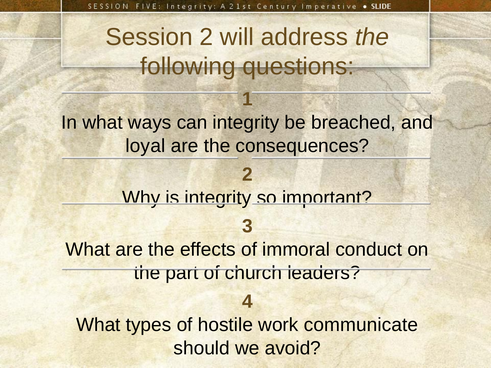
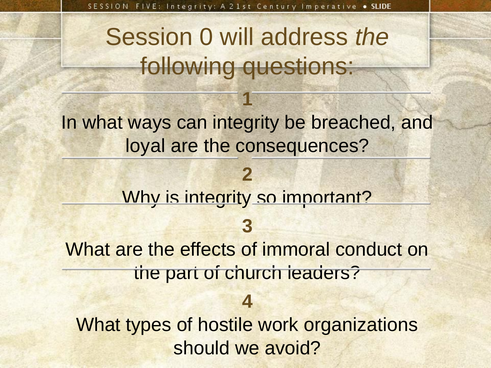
Session 2: 2 -> 0 (206, 37)
communicate: communicate -> organizations (361, 325)
